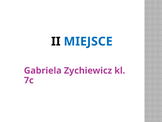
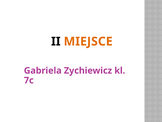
MIEJSCE colour: blue -> orange (88, 41)
